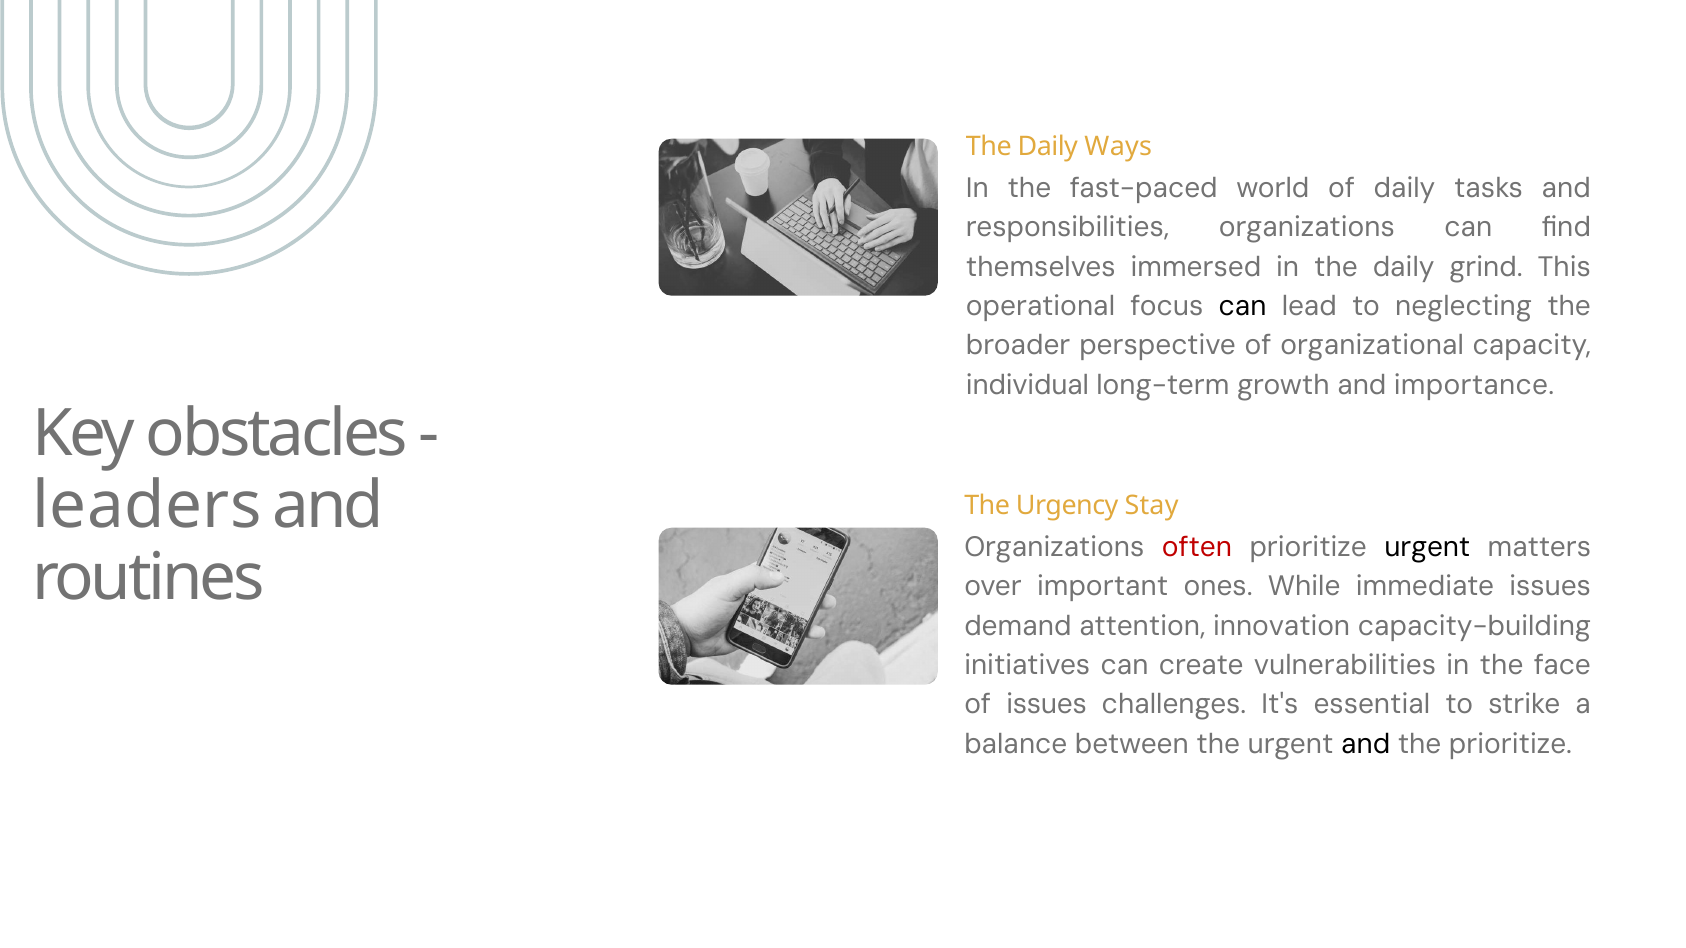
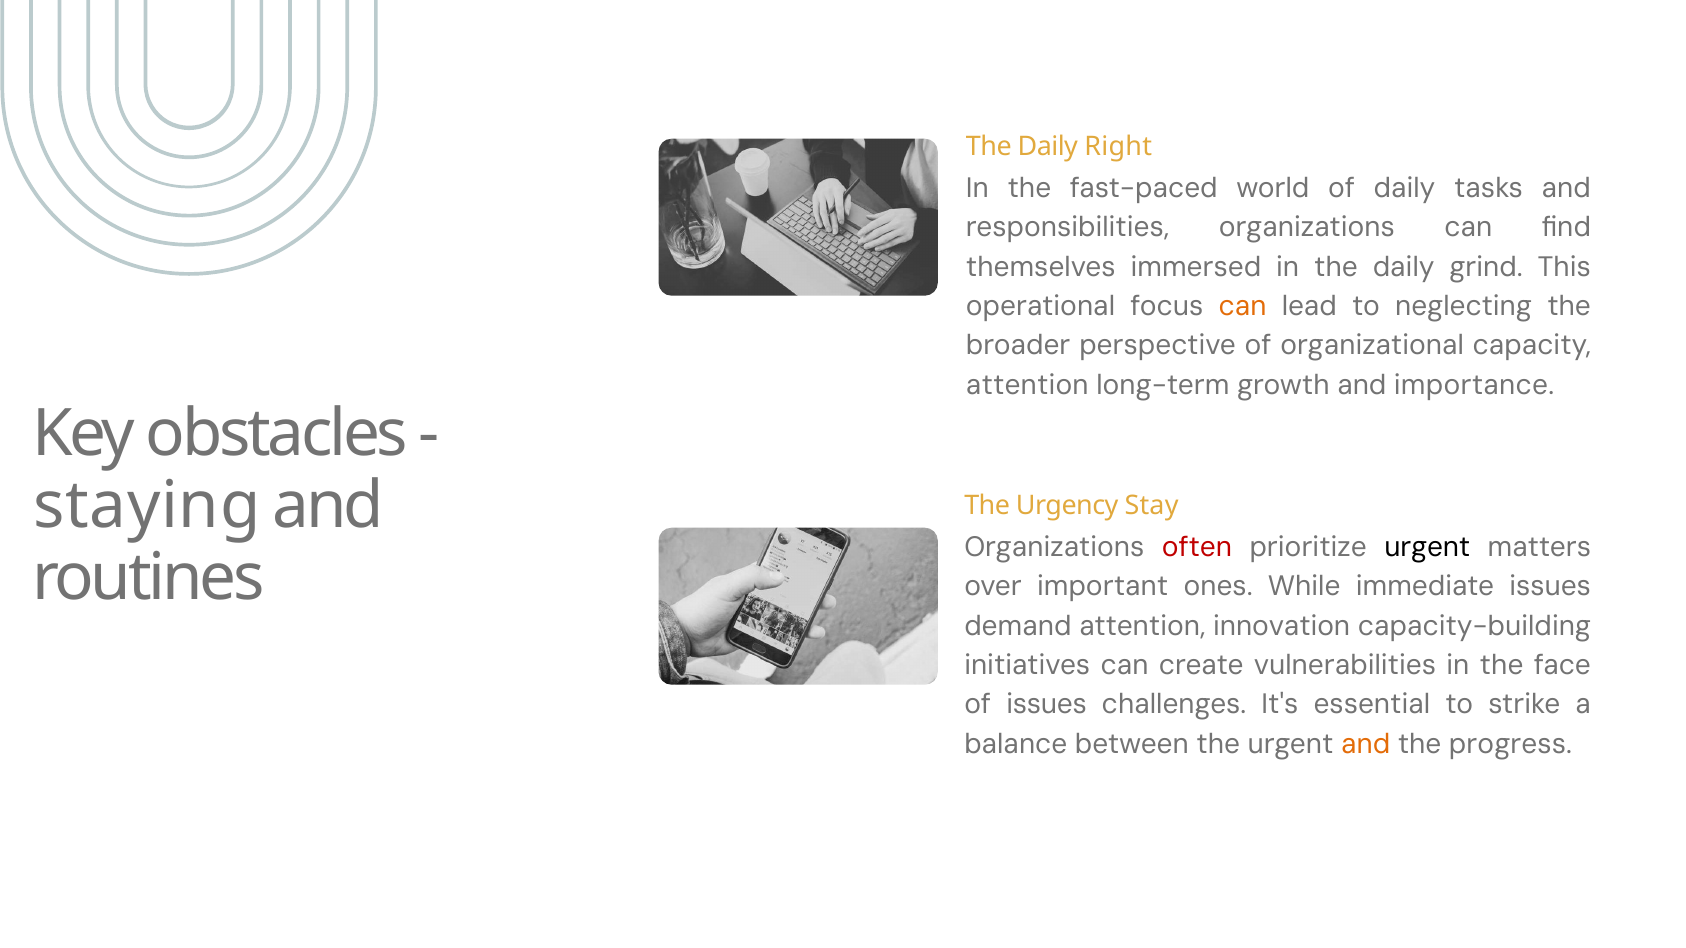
Ways: Ways -> Right (1118, 147)
can colour: black -> orange (1243, 306)
individual: individual -> attention (1027, 385)
leaders: leaders -> staying (147, 506)
and colour: black -> orange (1366, 744)
the prioritize: prioritize -> progress (1510, 744)
